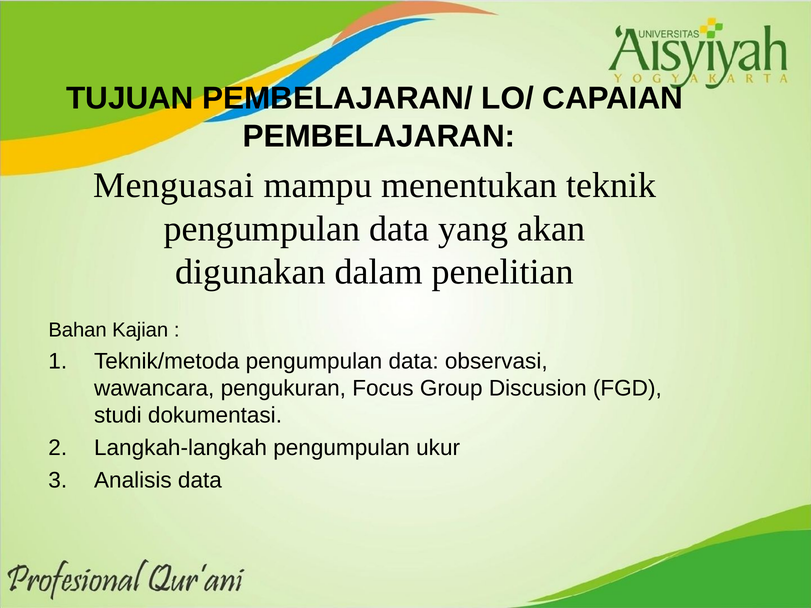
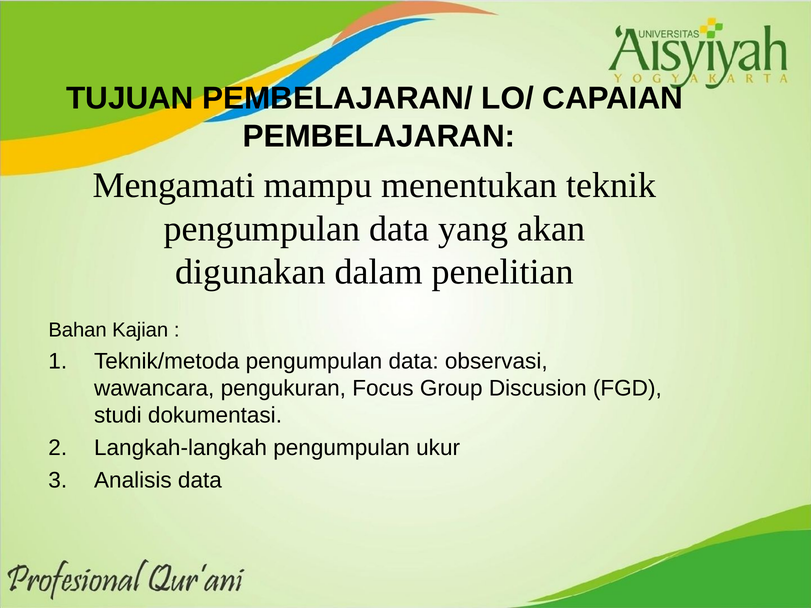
Menguasai: Menguasai -> Mengamati (174, 186)
